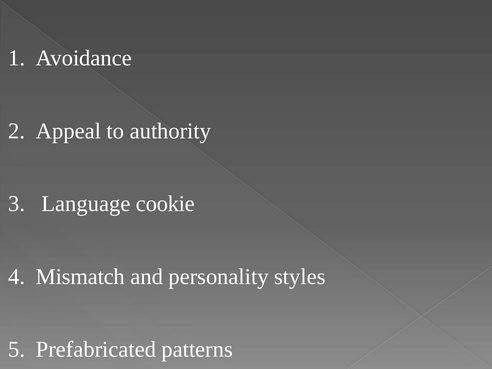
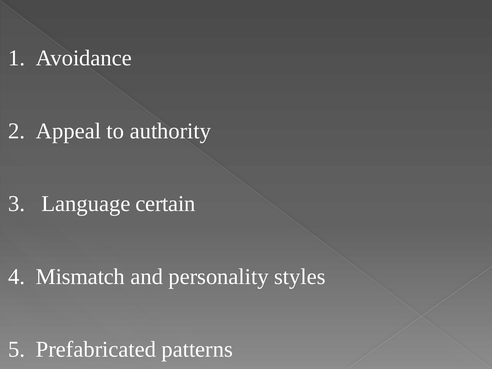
cookie: cookie -> certain (165, 204)
